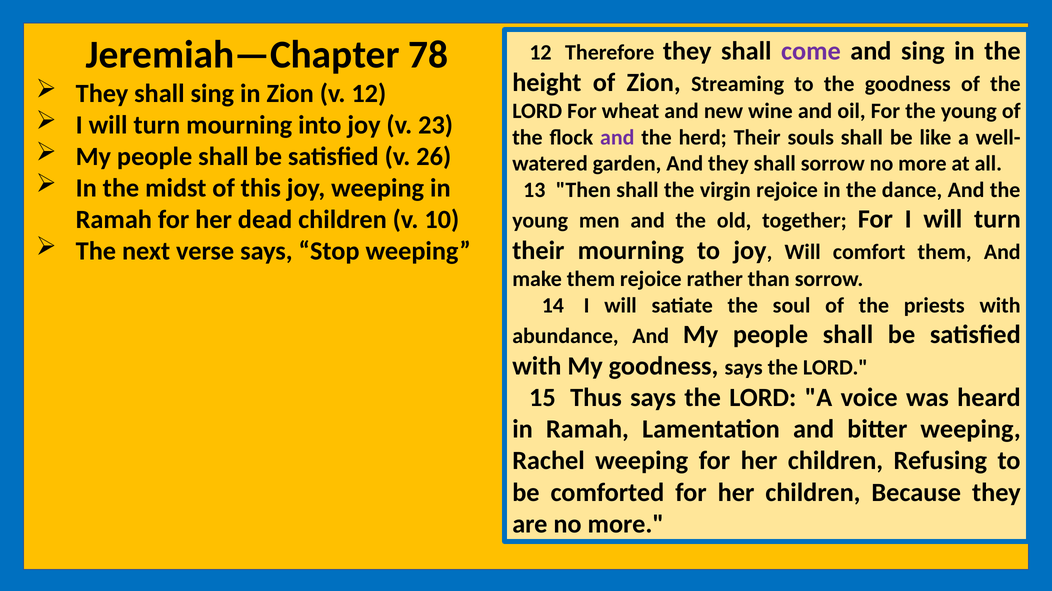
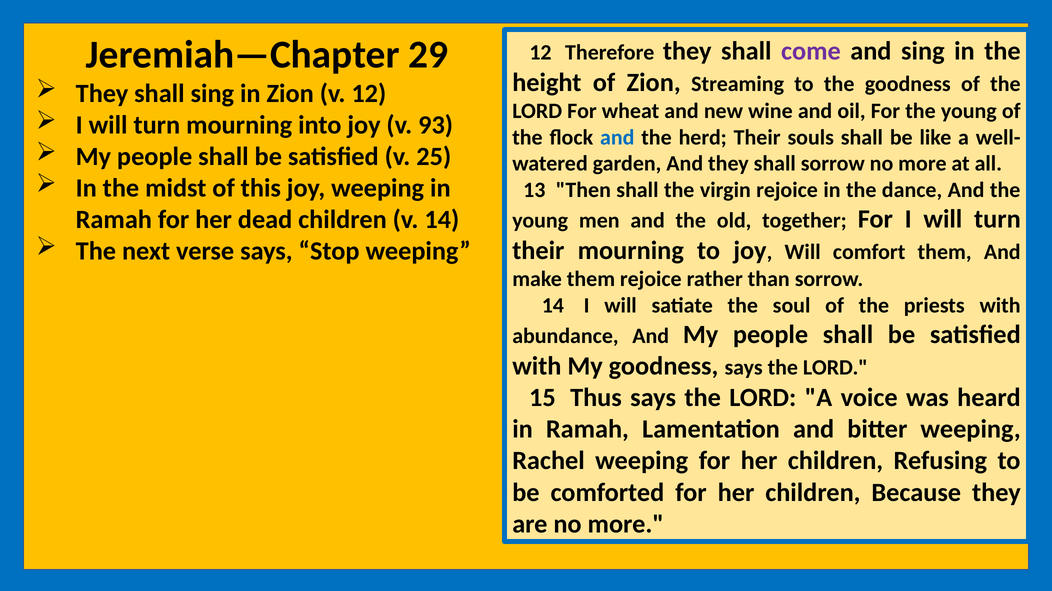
78: 78 -> 29 (428, 55)
23: 23 -> 93 (436, 125)
and colour: purple -> blue (617, 138)
26: 26 -> 25 (434, 157)
v 10: 10 -> 14 (442, 220)
